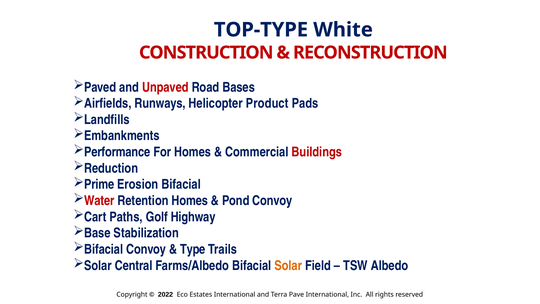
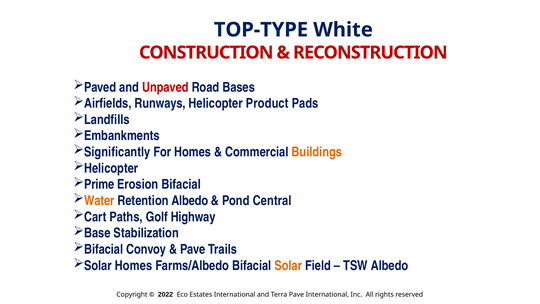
Performance: Performance -> Significantly (117, 152)
Buildings colour: red -> orange (317, 152)
Reduction: Reduction -> Helicopter (111, 168)
Water colour: red -> orange (99, 201)
Retention Homes: Homes -> Albedo (190, 201)
Pond Convoy: Convoy -> Central (272, 201)
Type: Type -> Pave (193, 249)
Solar Central: Central -> Homes (134, 265)
